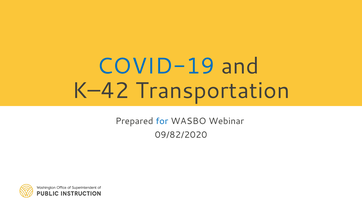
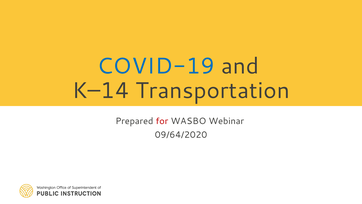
K–42: K–42 -> K–14 (101, 90)
for colour: blue -> red (162, 121)
09/82/2020: 09/82/2020 -> 09/64/2020 (181, 135)
